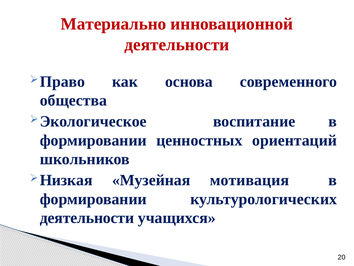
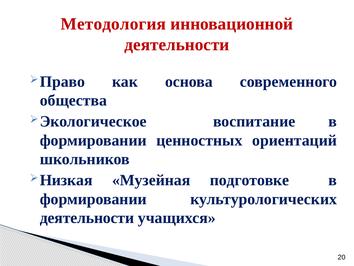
Материально: Материально -> Методология (113, 24)
мотивация: мотивация -> подготовке (250, 180)
